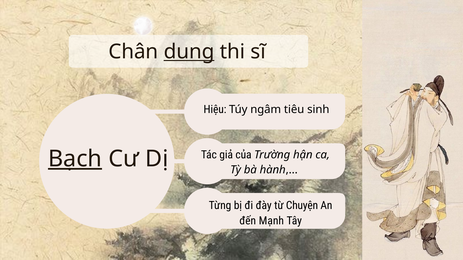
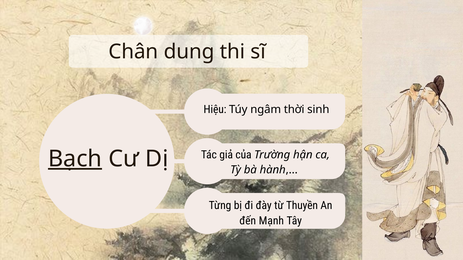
dung underline: present -> none (189, 52)
tiêu: tiêu -> thời (294, 110)
Chuyện: Chuyện -> Thuyền (302, 206)
